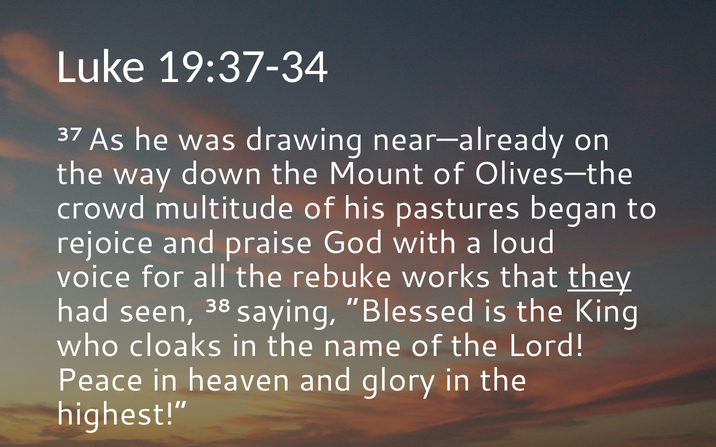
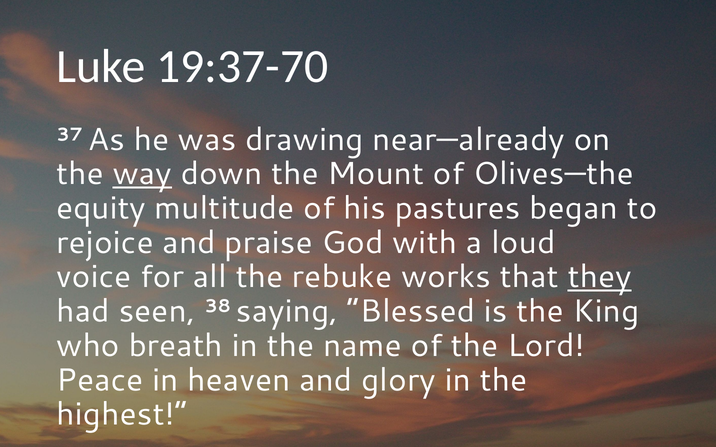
19:37-34: 19:37-34 -> 19:37-70 (242, 67)
way underline: none -> present (142, 174)
crowd: crowd -> equity (101, 208)
cloaks: cloaks -> breath (176, 346)
